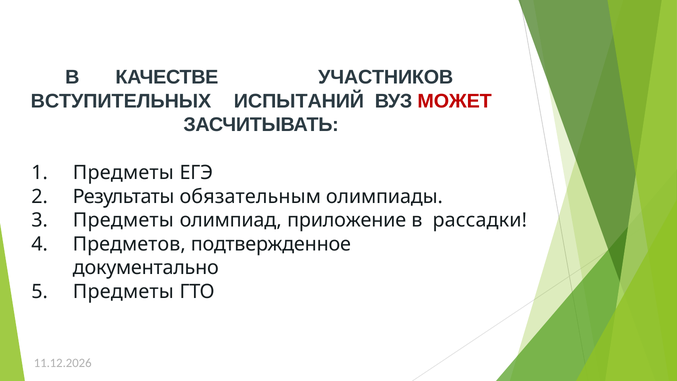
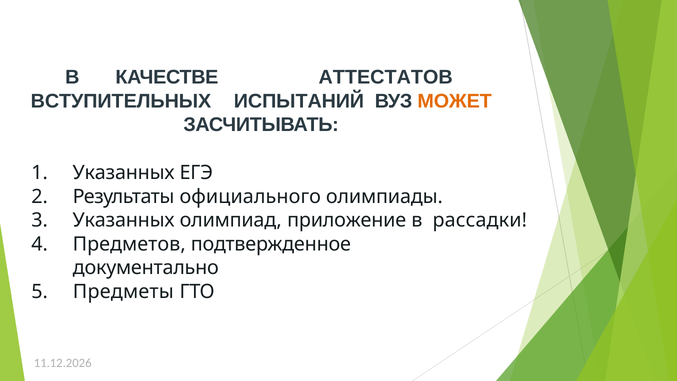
УЧАСТНИКОВ: УЧАСТНИКОВ -> АТТЕСТАТОВ (386, 77)
МОЖЕТ colour: red -> orange (455, 101)
Предметы: Предметы -> Указанных (124, 173)
обязательным: обязательным -> официального (250, 197)
Предметы: Предметы -> Указанных (124, 220)
